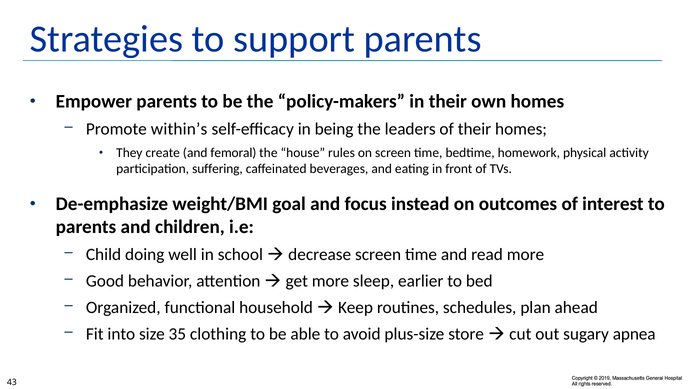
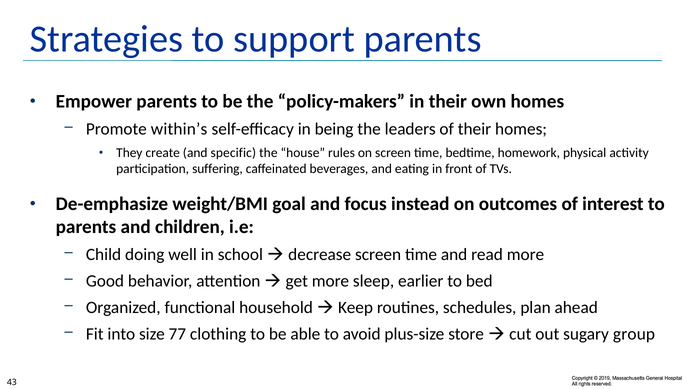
femoral: femoral -> specific (233, 153)
35: 35 -> 77 (177, 334)
apnea: apnea -> group (634, 334)
